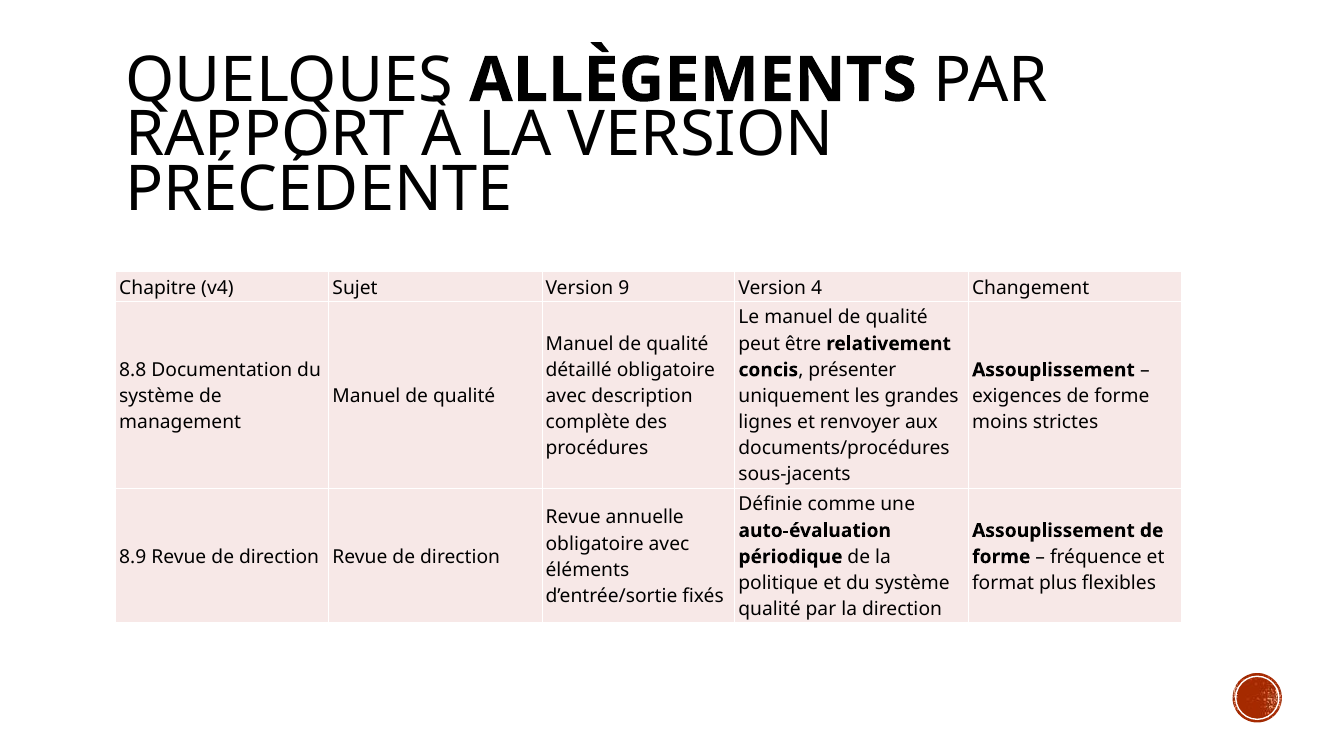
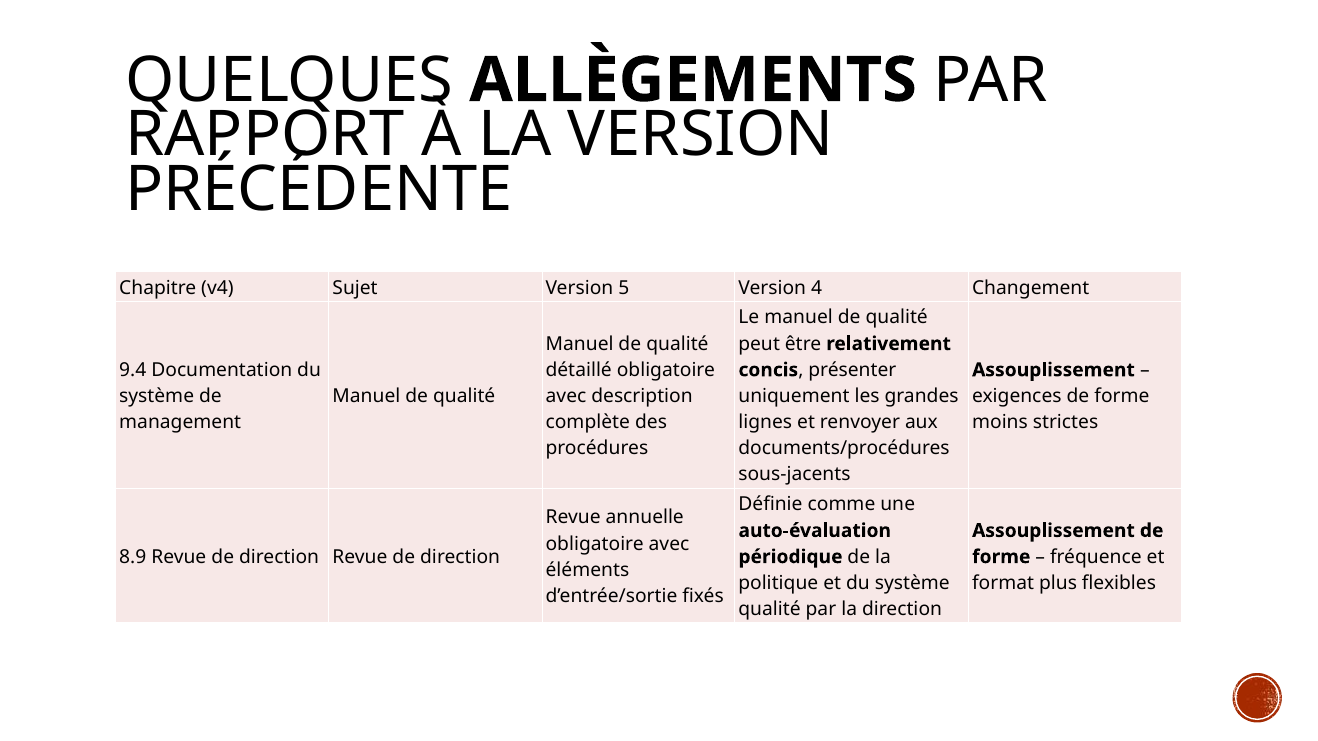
9: 9 -> 5 (624, 288)
8.8: 8.8 -> 9.4 (133, 370)
